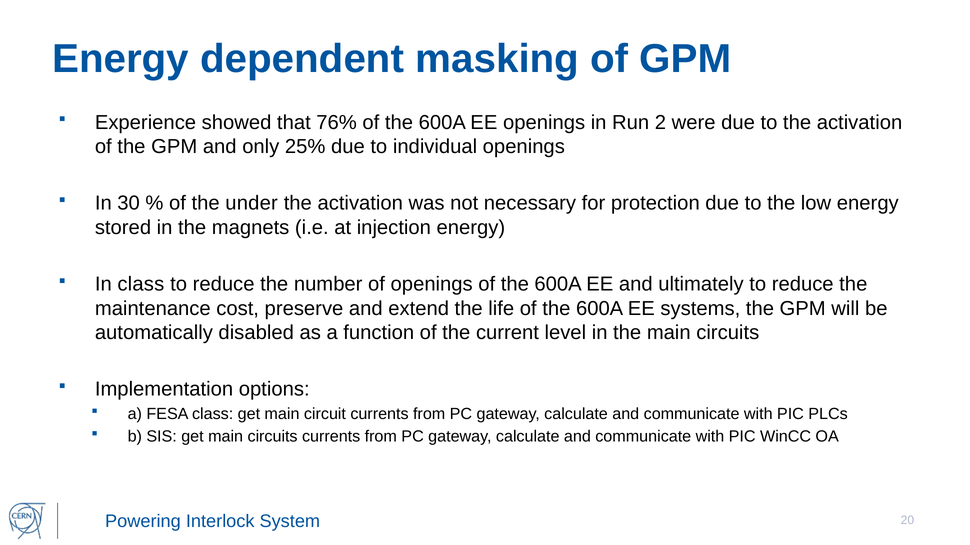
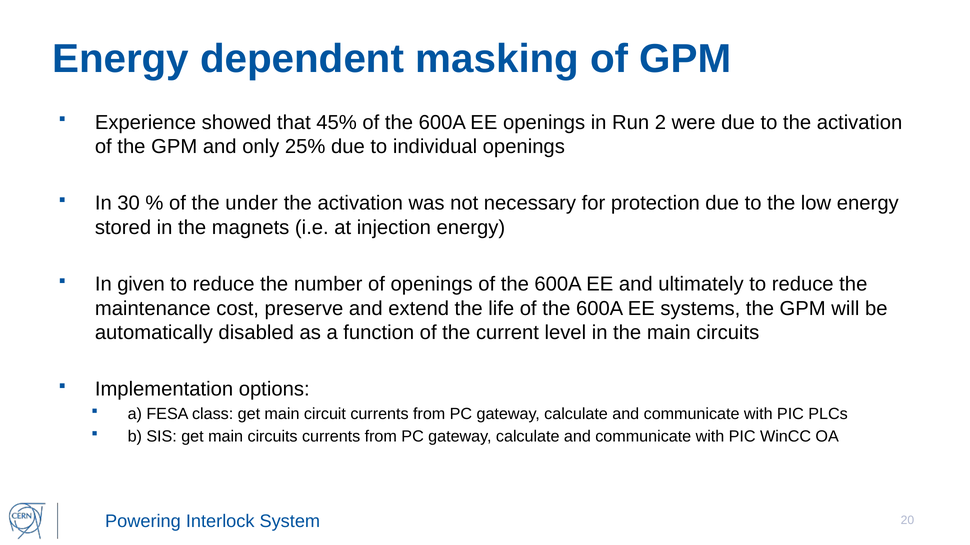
76%: 76% -> 45% (337, 123)
In class: class -> given (141, 284)
